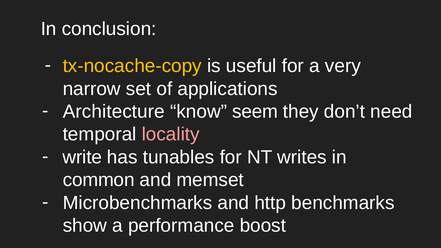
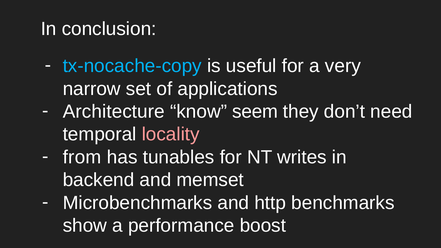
tx-nocache-copy colour: yellow -> light blue (132, 66)
write: write -> from (82, 157)
common: common -> backend (99, 180)
